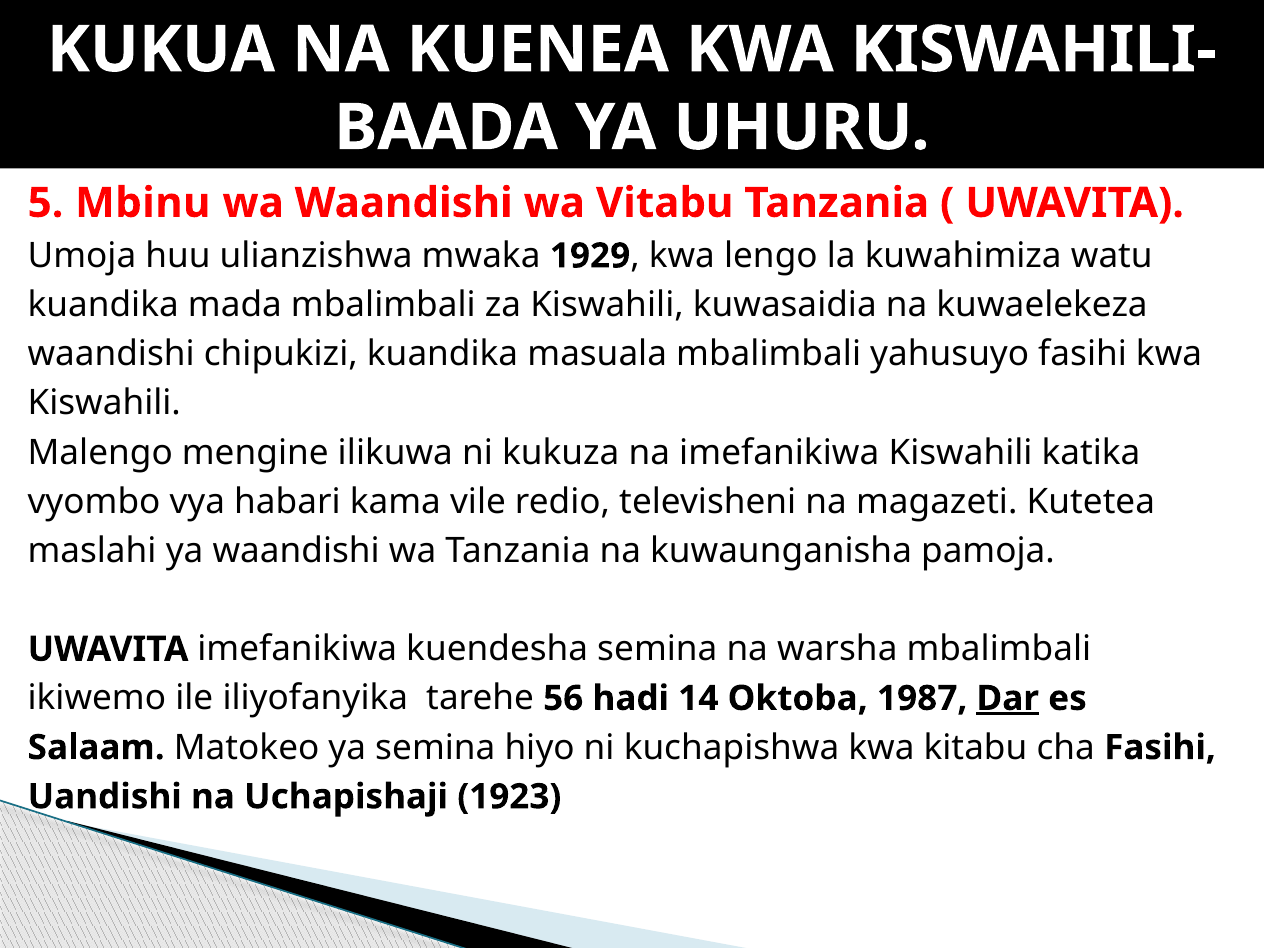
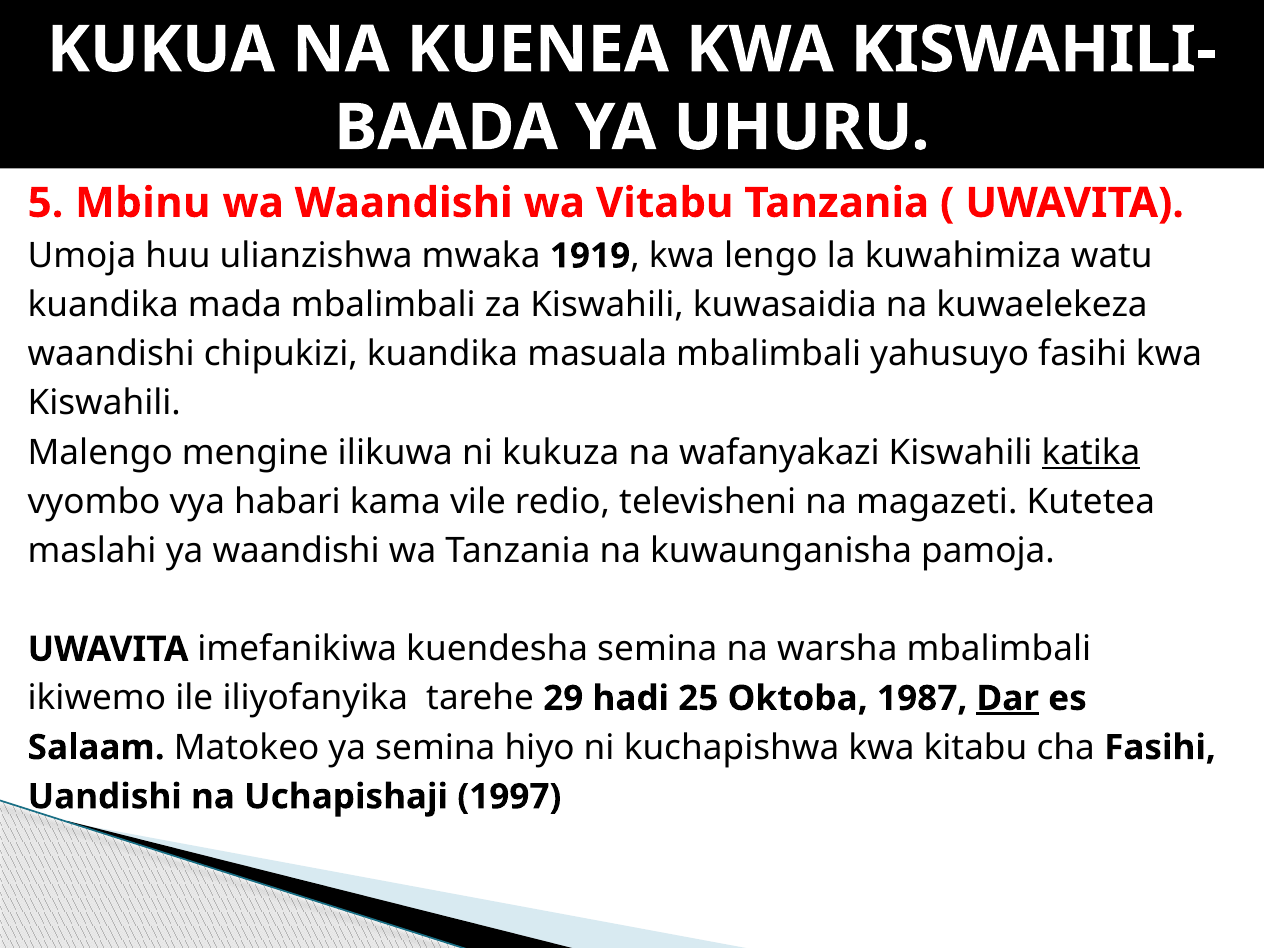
1929: 1929 -> 1919 (590, 256)
na imefanikiwa: imefanikiwa -> wafanyakazi (779, 453)
katika underline: none -> present (1091, 453)
56: 56 -> 29 (563, 698)
14: 14 -> 25 (698, 698)
1923: 1923 -> 1997 (509, 797)
